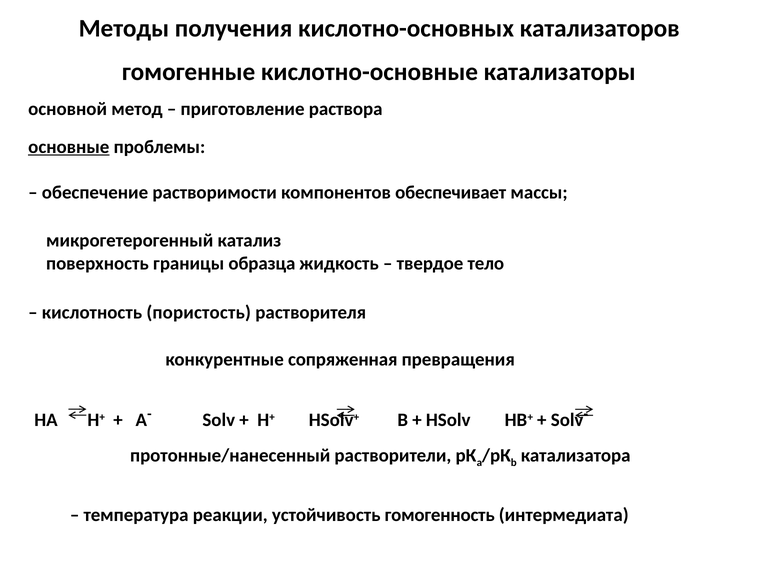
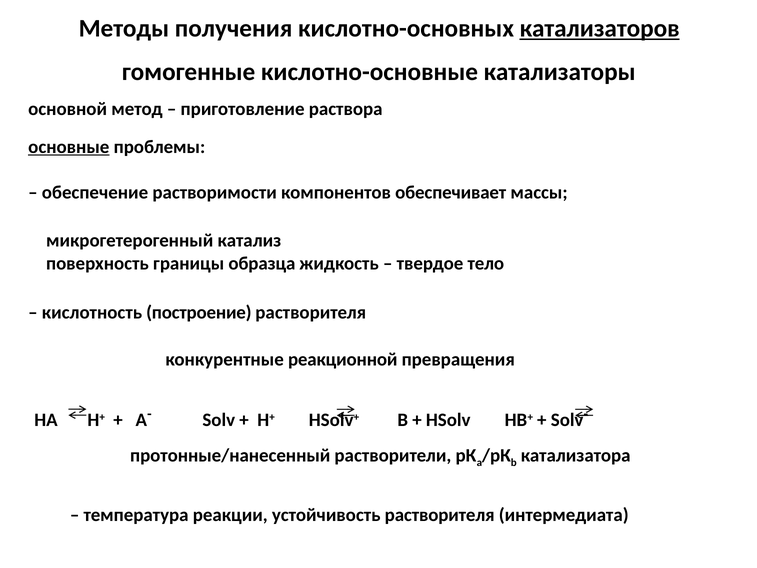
катализаторов underline: none -> present (600, 28)
пористость: пористость -> построение (199, 312)
сопряженная: сопряженная -> реакционной (343, 359)
устойчивость гомогенность: гомогенность -> растворителя (440, 515)
